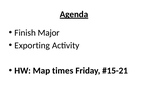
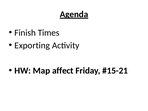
Major: Major -> Times (49, 33)
times: times -> affect (63, 71)
